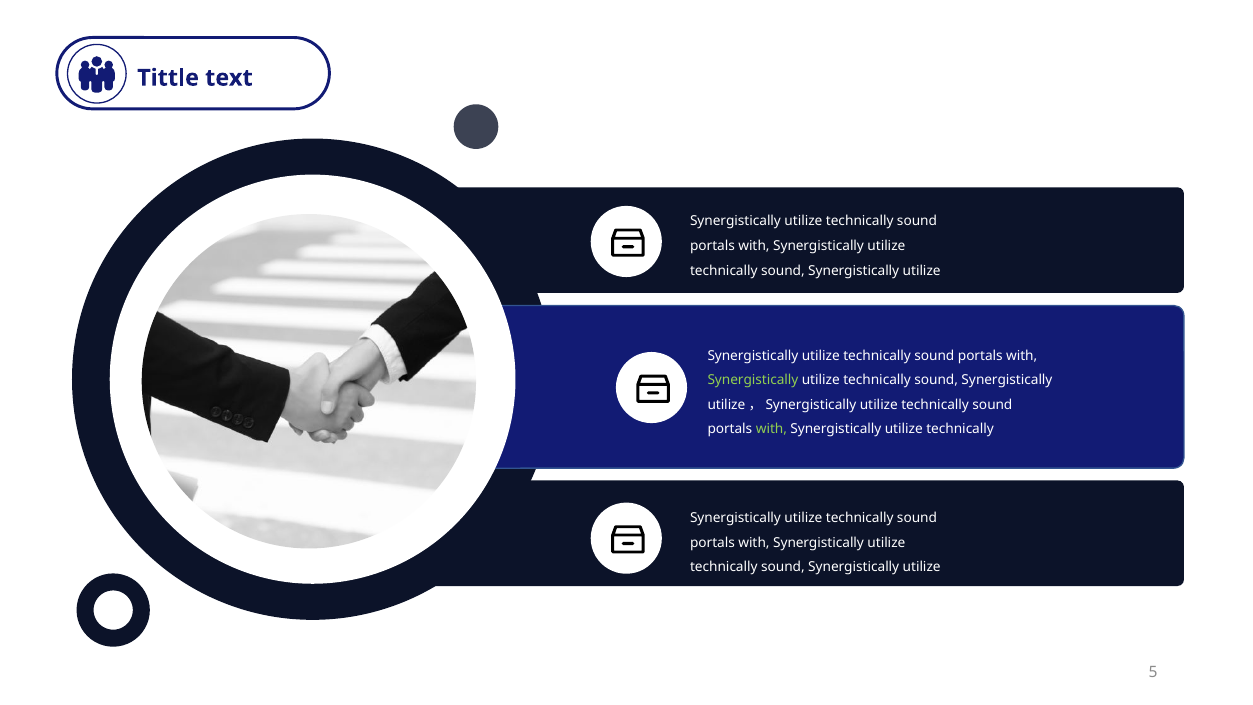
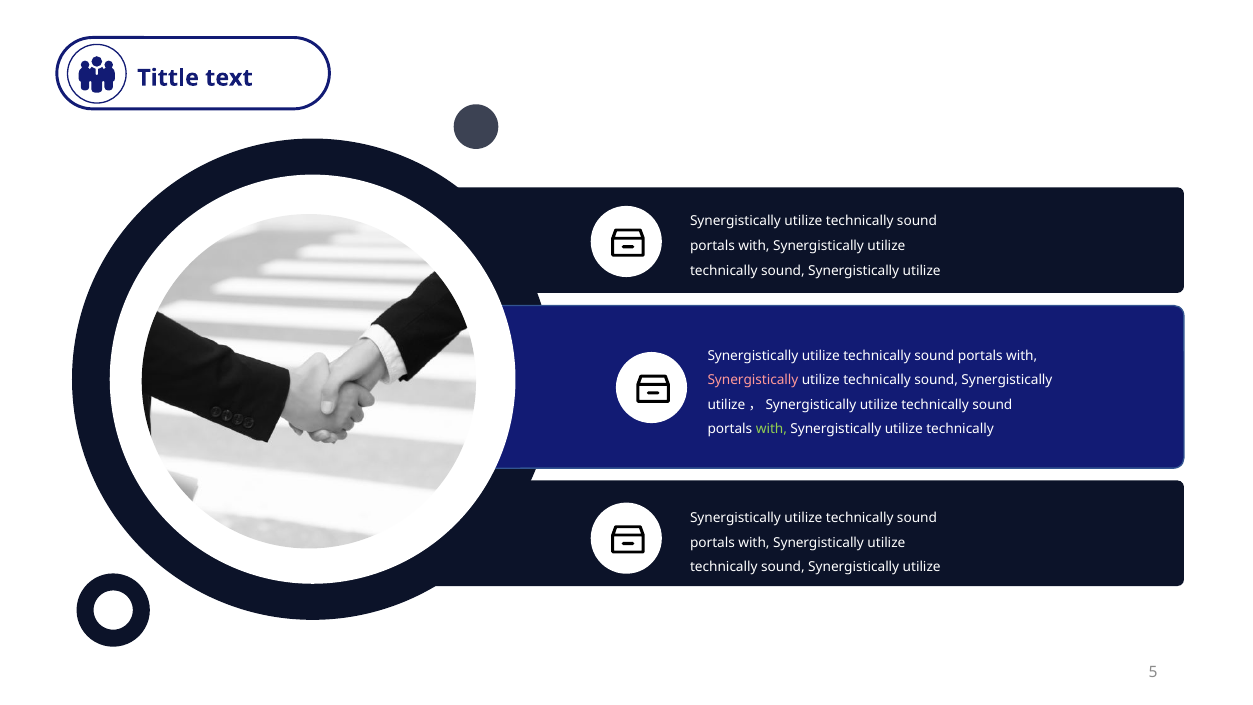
Synergistically colour: light green -> pink (753, 380)
